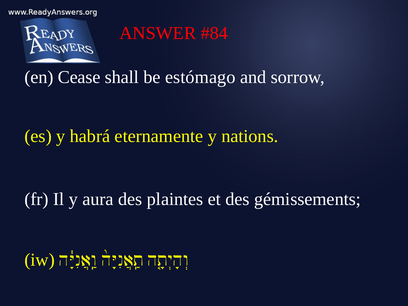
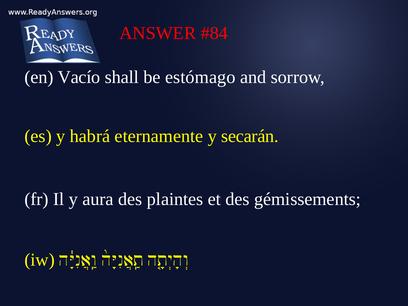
Cease: Cease -> Vacío (79, 77)
nations: nations -> secarán (250, 136)
